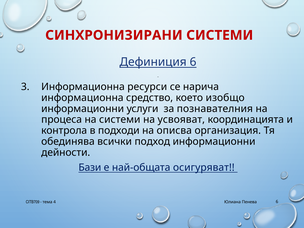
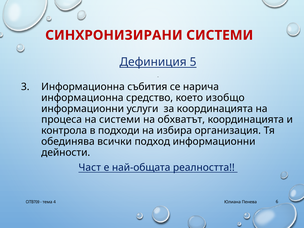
Дефиниция 6: 6 -> 5 (193, 62)
ресурси: ресурси -> събития (147, 87)
за познавателния: познавателния -> координацията (215, 109)
усвояват: усвояват -> обхватът (181, 120)
описва: описва -> избира (174, 131)
Бази: Бази -> Част (90, 168)
осигуряват: осигуряват -> реалността (204, 168)
